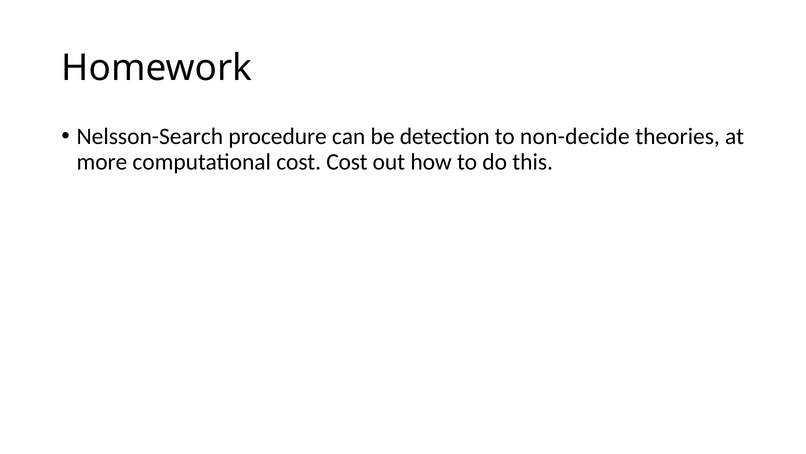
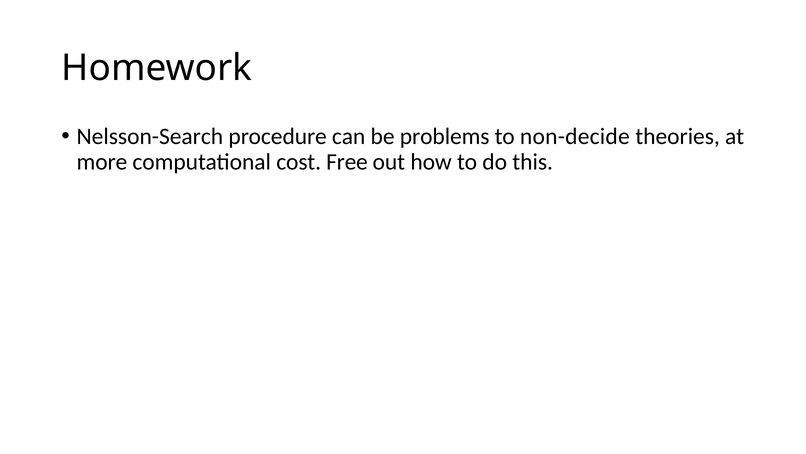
detection: detection -> problems (445, 136)
cost Cost: Cost -> Free (347, 162)
